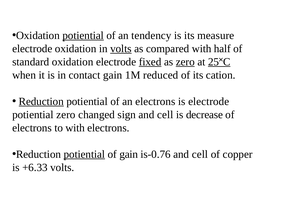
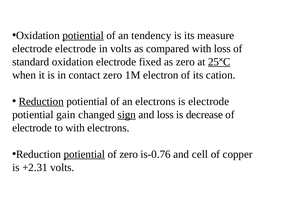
electrode oxidation: oxidation -> electrode (76, 49)
volts underline: present -> none (121, 49)
with half: half -> loss (222, 49)
fixed underline: present -> none (150, 62)
zero underline: present -> none (185, 62)
contact gain: gain -> zero (113, 75)
reduced: reduced -> electron (161, 75)
potiential zero: zero -> gain (66, 114)
sign underline: none -> present (127, 114)
cell: cell -> loss (165, 114)
electrons: electrons -> electrode (32, 128)
of gain: gain -> zero (129, 154)
+6.33: +6.33 -> +2.31 (35, 167)
